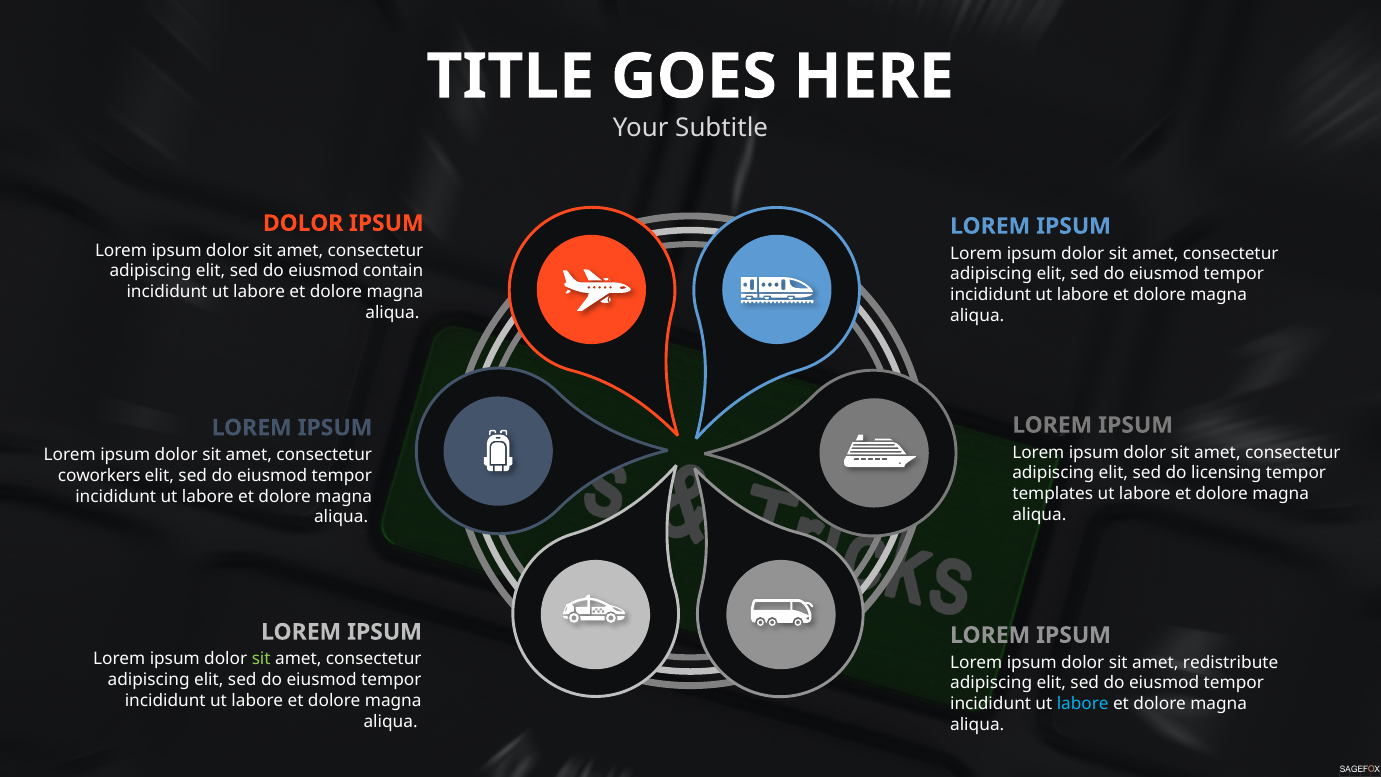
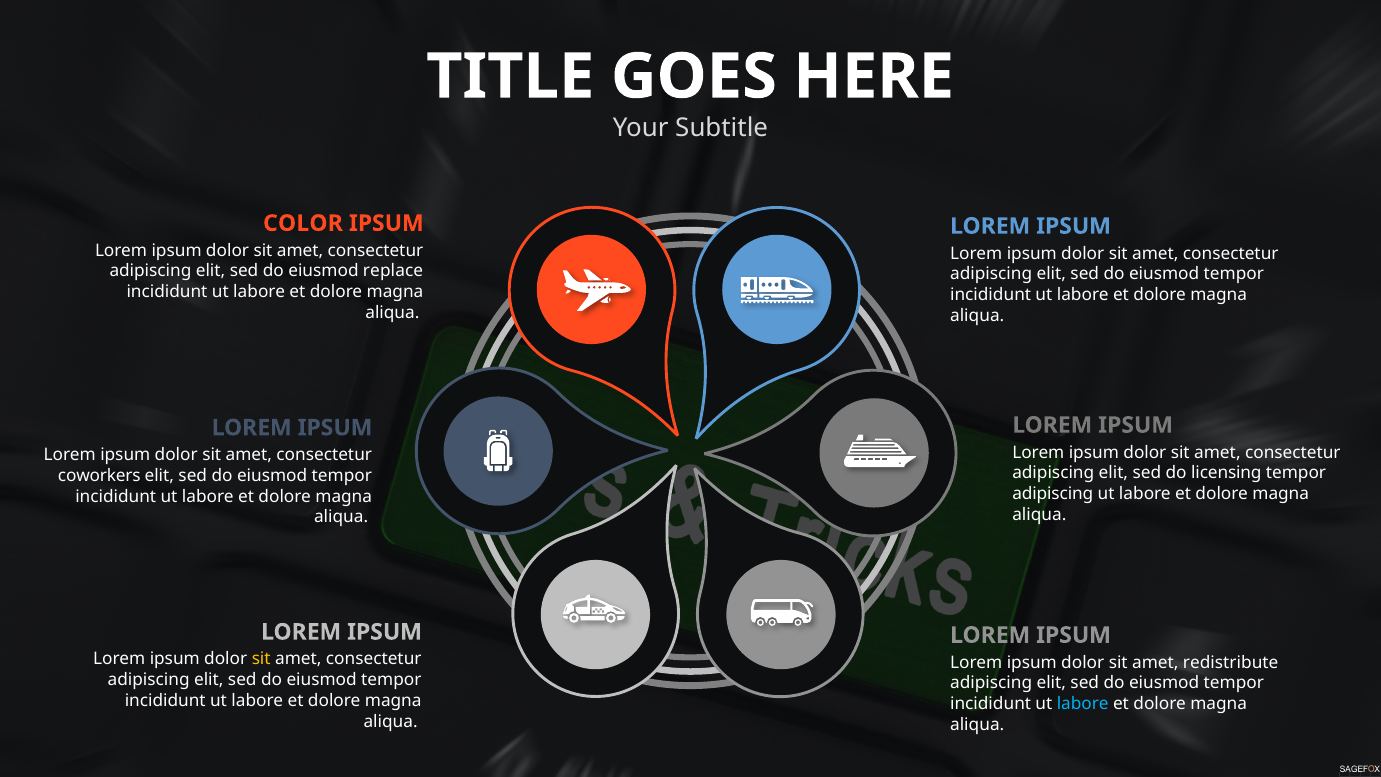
DOLOR: DOLOR -> COLOR (303, 223)
contain: contain -> replace (393, 271)
templates: templates -> adipiscing (1053, 494)
sit colour: light green -> yellow (261, 659)
